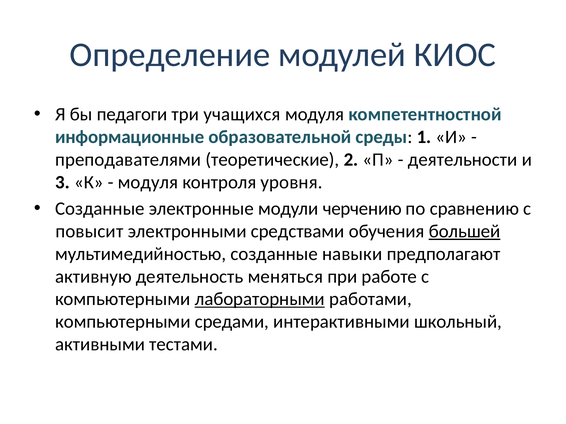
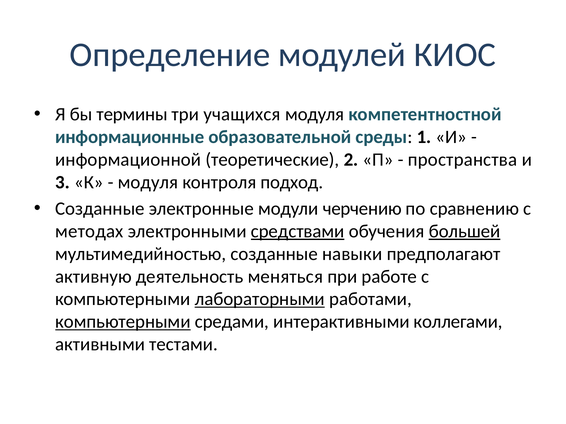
педагоги: педагоги -> термины (132, 115)
преподавателями: преподавателями -> информационной (128, 160)
деятельности: деятельности -> пространства (463, 160)
уровня: уровня -> подход (292, 182)
повысит: повысит -> методах (89, 231)
средствами underline: none -> present (298, 231)
компьютерными underline: none -> present (123, 322)
школьный: школьный -> коллегами (458, 322)
